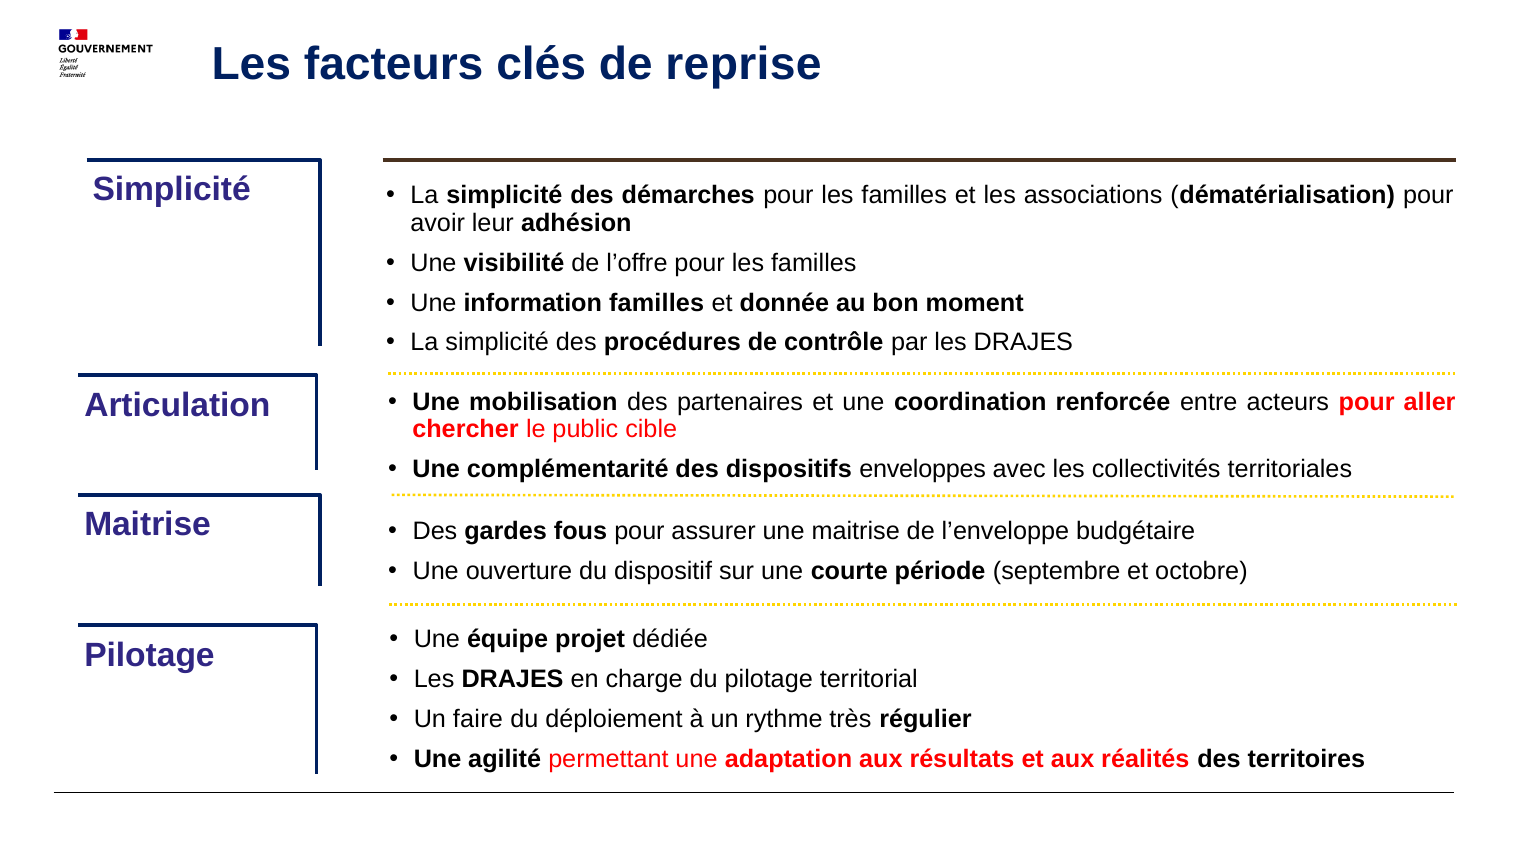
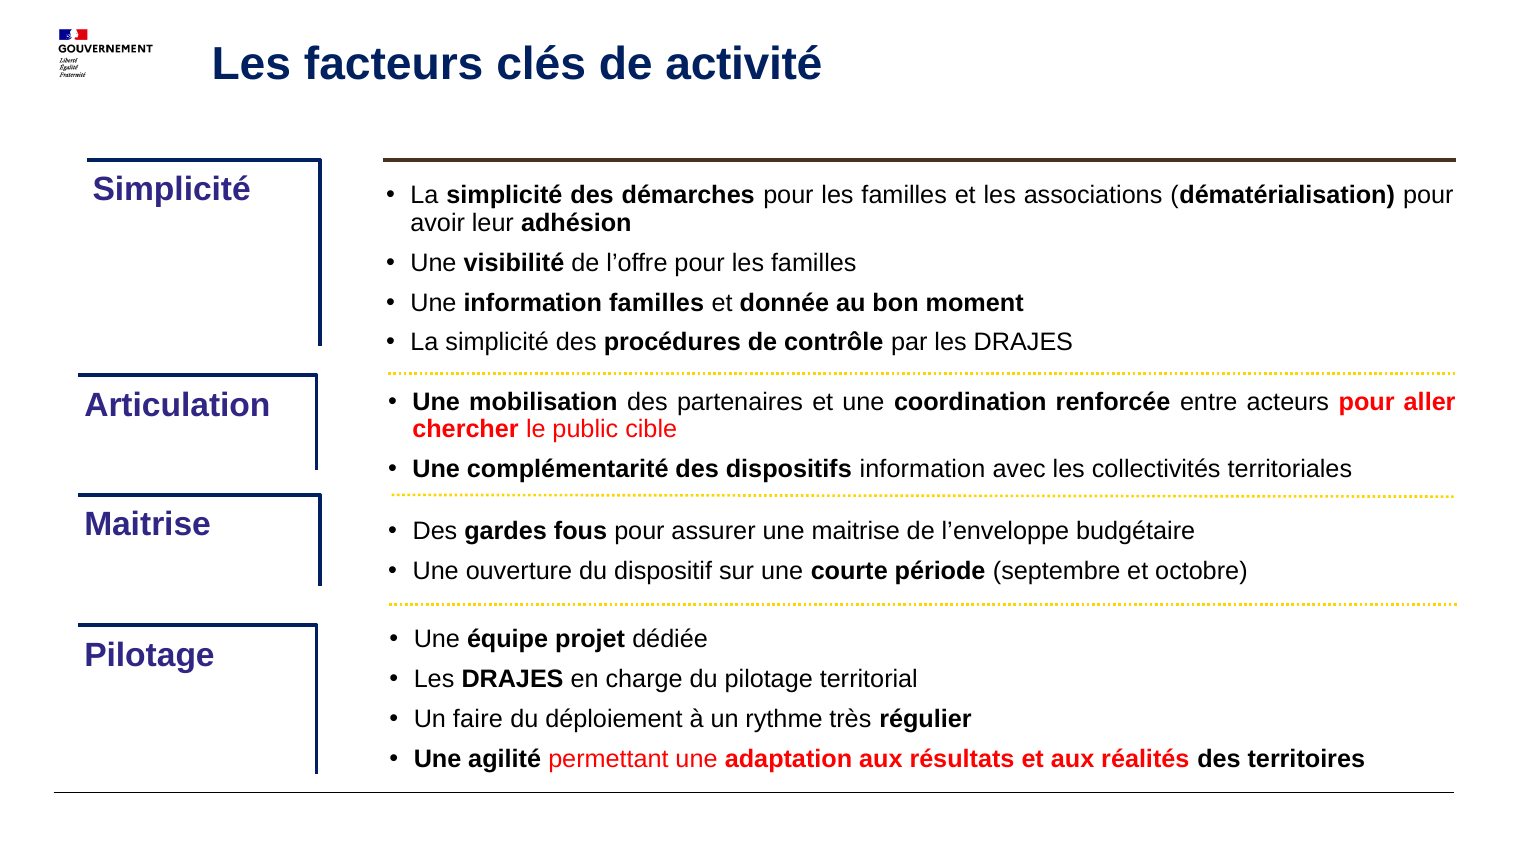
reprise: reprise -> activité (744, 64)
dispositifs enveloppes: enveloppes -> information (922, 469)
